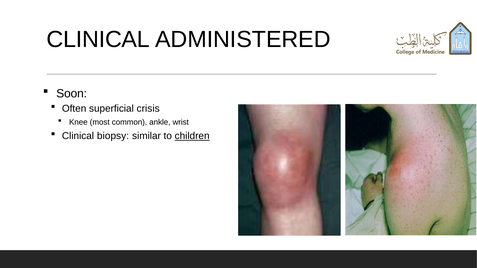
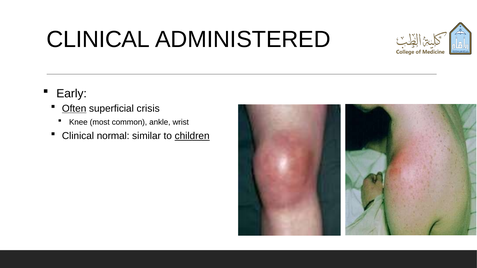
Soon: Soon -> Early (72, 94)
Often underline: none -> present (74, 109)
biopsy: biopsy -> normal (113, 136)
